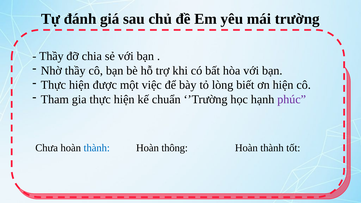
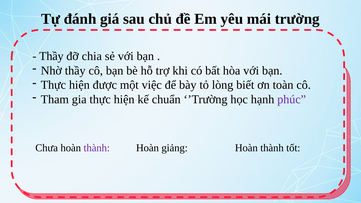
ơn hiện: hiện -> toàn (283, 85)
thành colour: blue -> purple (97, 148)
thông: thông -> giảng (175, 148)
